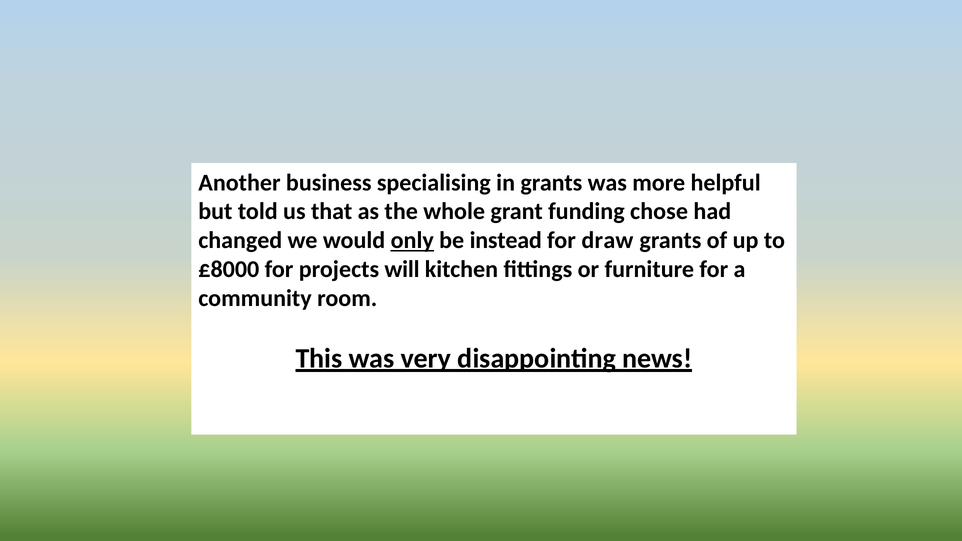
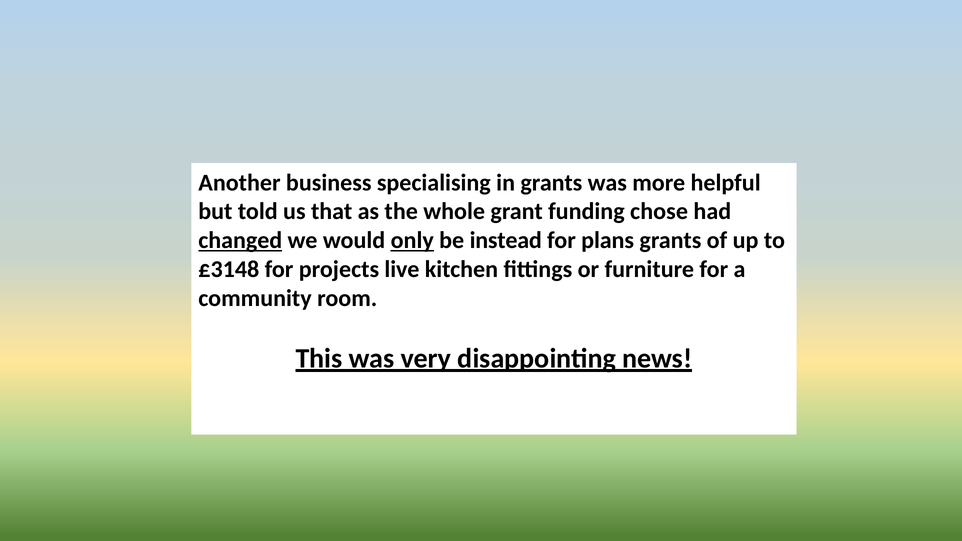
changed underline: none -> present (240, 240)
draw: draw -> plans (608, 240)
£8000: £8000 -> £3148 (229, 269)
will: will -> live (402, 269)
